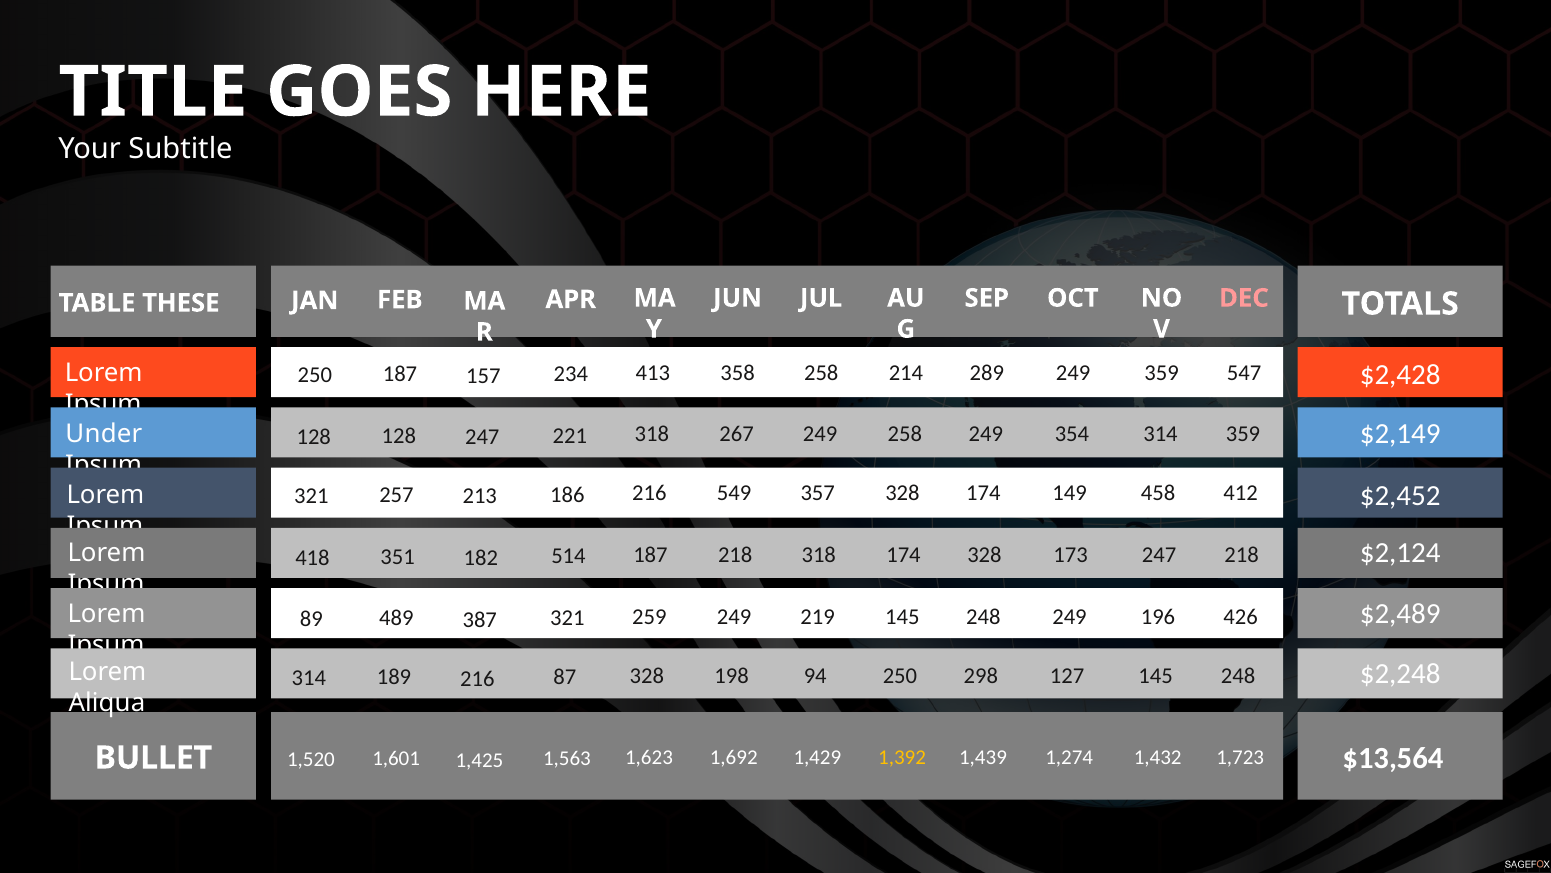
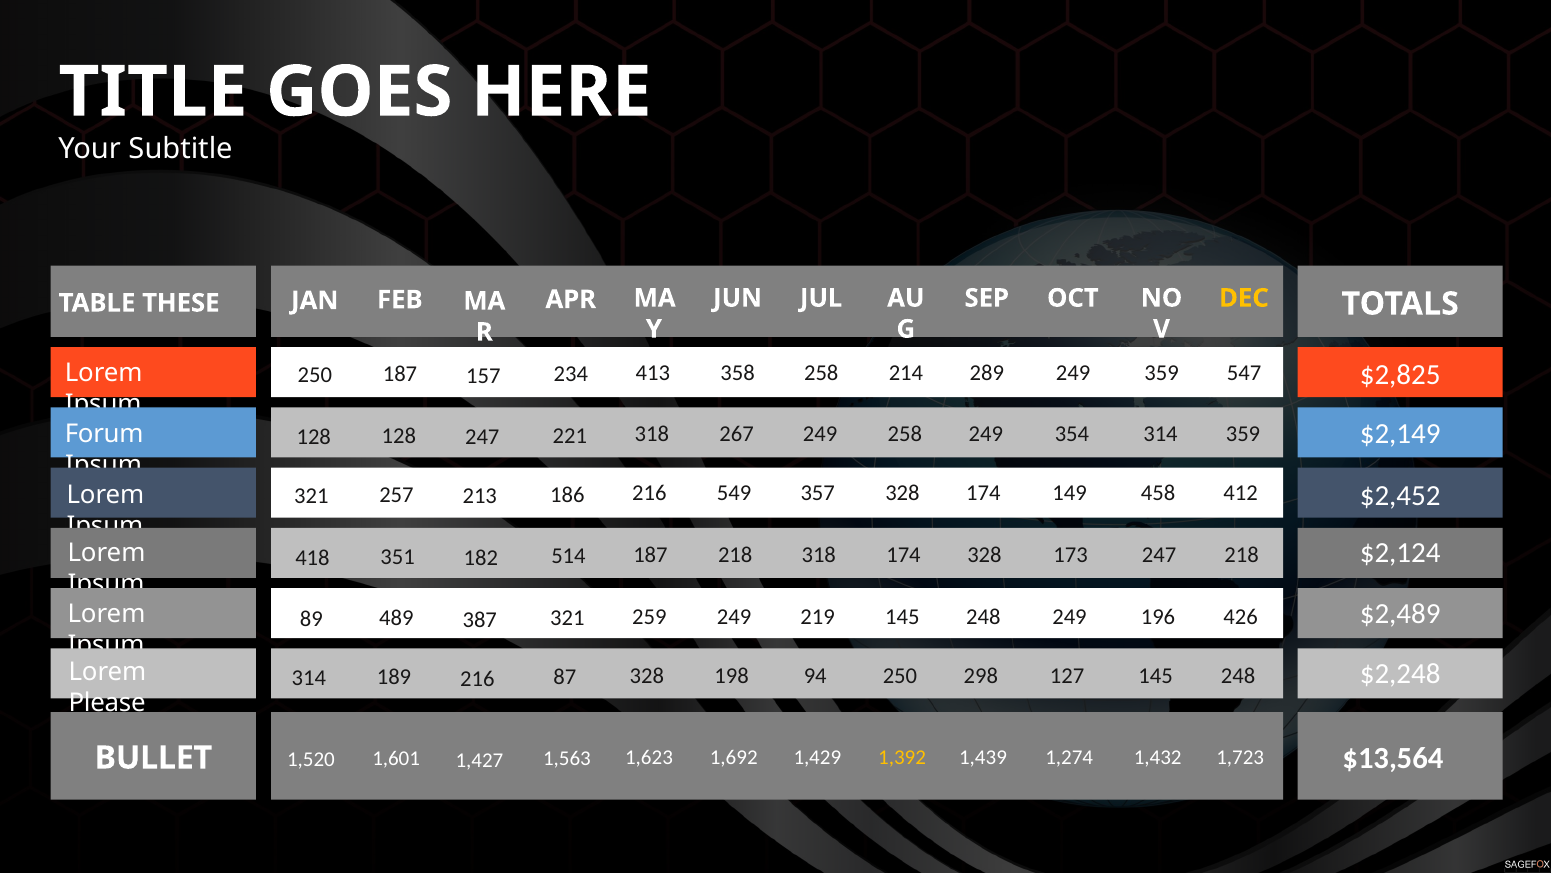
DEC colour: pink -> yellow (1244, 298)
$2,428: $2,428 -> $2,825 (1400, 375)
Under: Under -> Forum (104, 433)
Aliqua: Aliqua -> Please (107, 702)
1,425: 1,425 -> 1,427 (479, 760)
